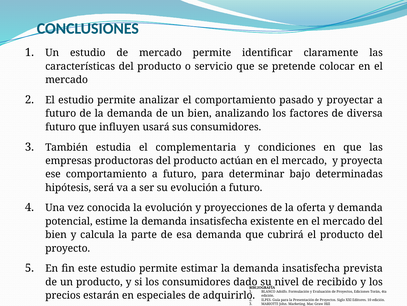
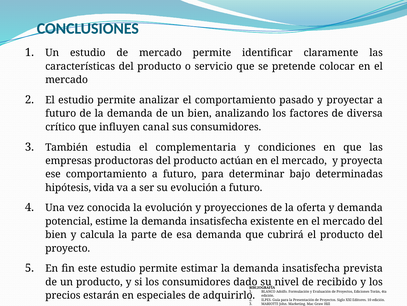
futuro: futuro -> crítico (61, 127)
usará: usará -> canal (156, 127)
será: será -> vida (104, 187)
